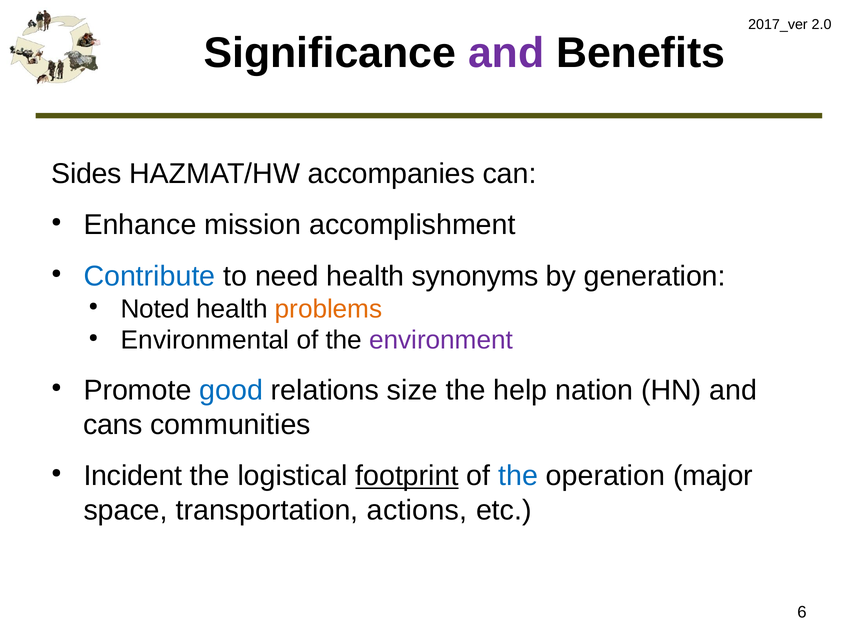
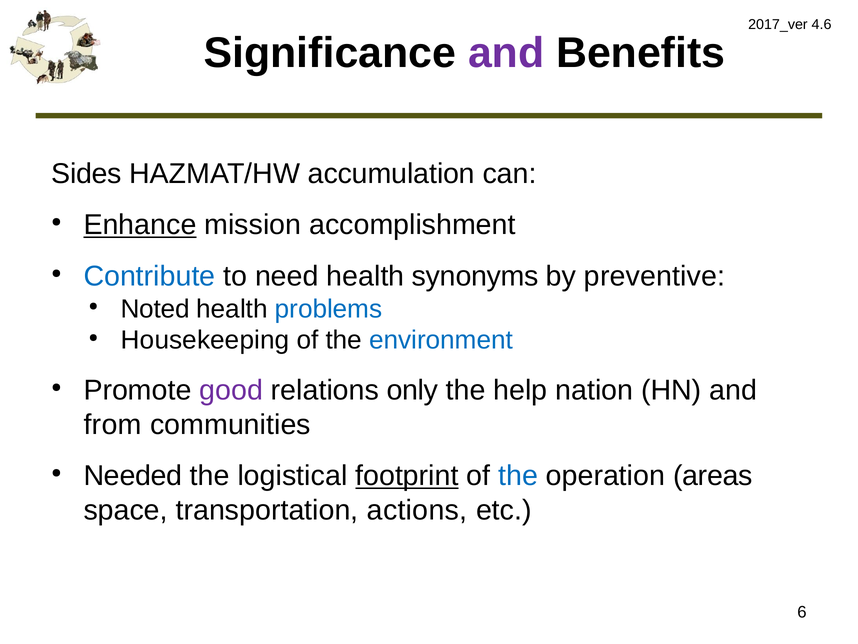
2.0: 2.0 -> 4.6 (822, 25)
accompanies: accompanies -> accumulation (391, 174)
Enhance underline: none -> present (140, 225)
generation: generation -> preventive (655, 276)
problems colour: orange -> blue (329, 309)
Environmental: Environmental -> Housekeeping (205, 340)
environment colour: purple -> blue (441, 340)
good colour: blue -> purple (231, 390)
size: size -> only (412, 390)
cans: cans -> from (113, 424)
Incident: Incident -> Needed (133, 475)
major: major -> areas (713, 475)
